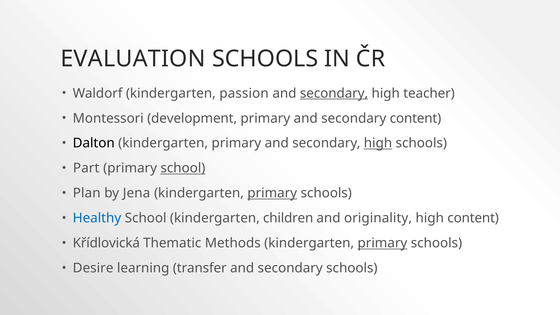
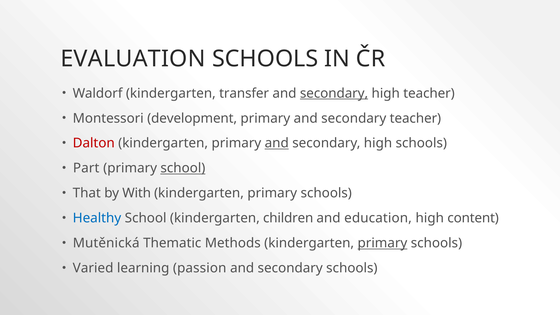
passion: passion -> transfer (244, 93)
secondary content: content -> teacher (415, 118)
Dalton colour: black -> red (94, 143)
and underline: none -> present (277, 143)
high underline: present -> none (378, 143)
Plan: Plan -> That (87, 193)
Jena: Jena -> With (137, 193)
primary underline: present -> none (272, 193)
originality: originality -> education (378, 218)
Křídlovická: Křídlovická -> Mutěnická (106, 243)
Desire: Desire -> Varied (93, 268)
transfer: transfer -> passion (200, 268)
